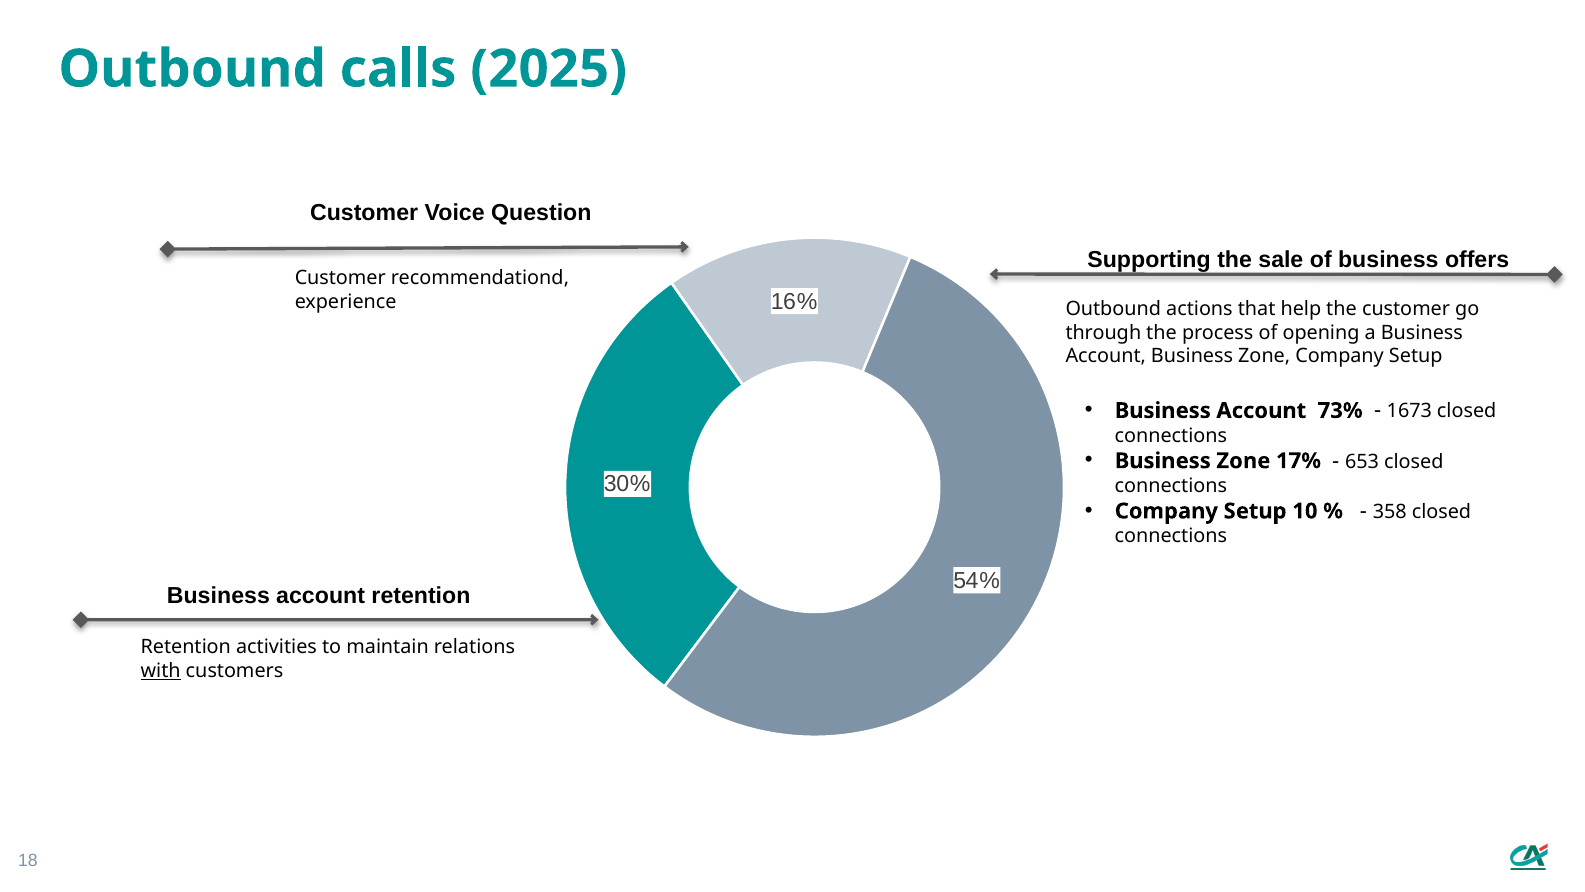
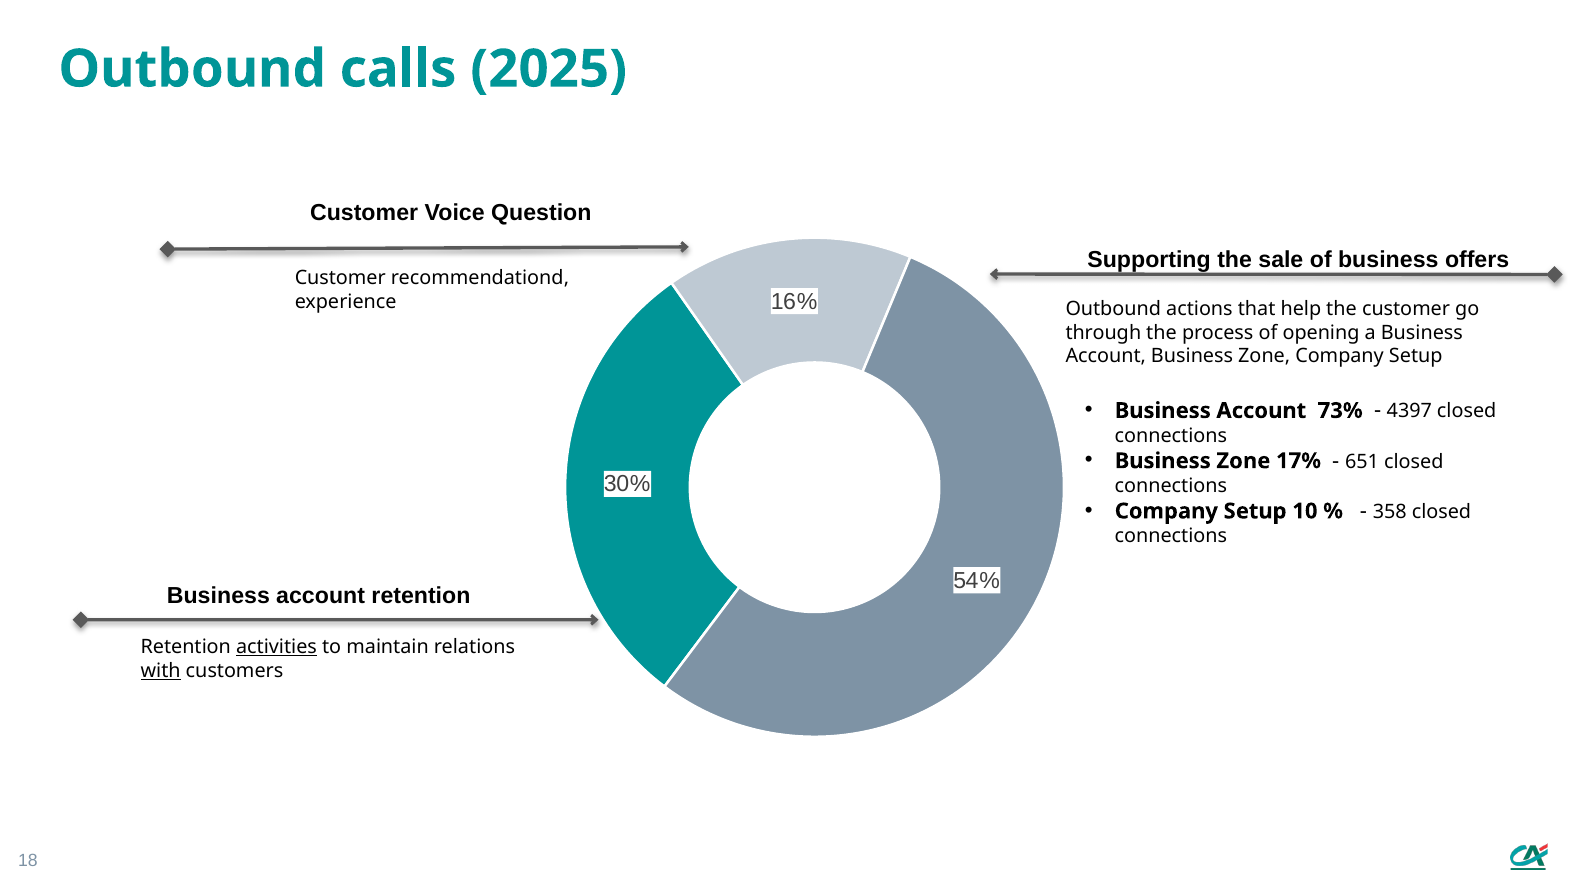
1673: 1673 -> 4397 (1409, 411)
653: 653 -> 651 (1362, 461)
activities underline: none -> present (277, 647)
